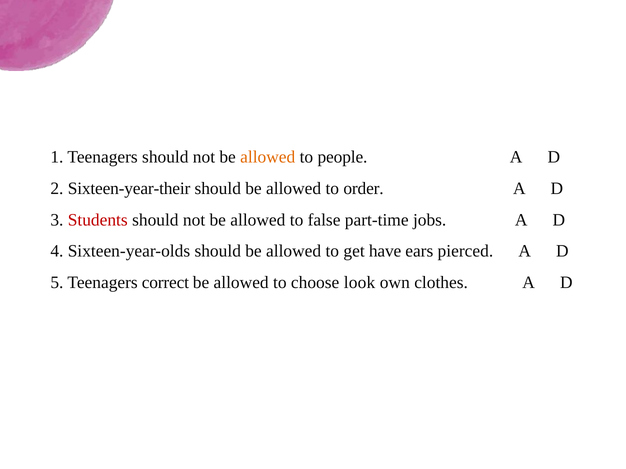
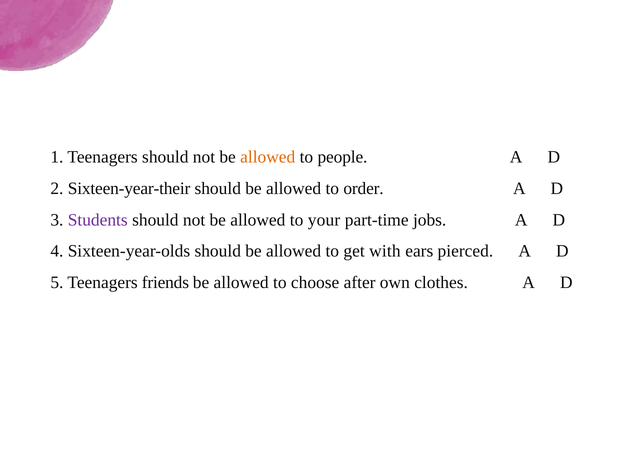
Students colour: red -> purple (98, 220)
false: false -> your (324, 220)
have: have -> with (385, 251)
correct: correct -> friends (165, 283)
look: look -> after (360, 283)
